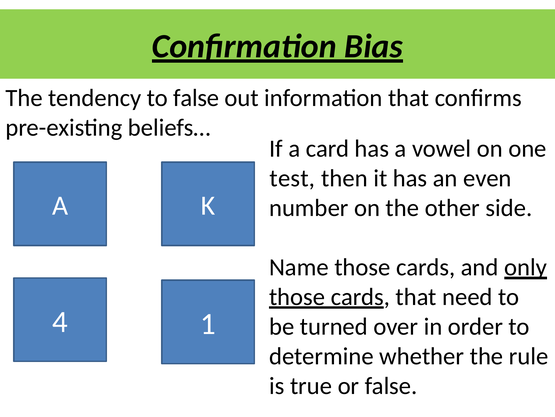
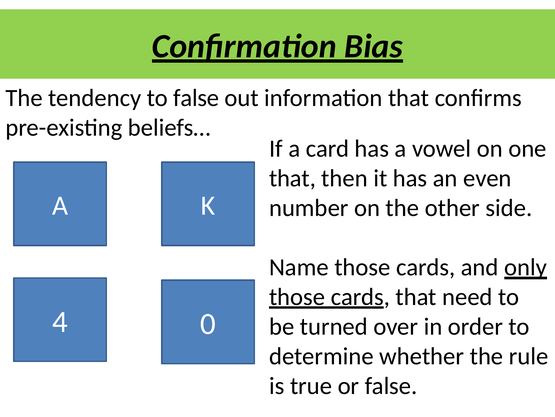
test: test -> that (292, 178)
1: 1 -> 0 (208, 324)
